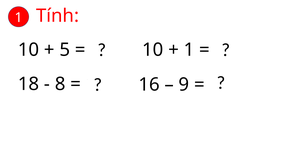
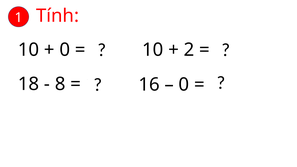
5: 5 -> 0 (65, 50)
1: 1 -> 2 (189, 50)
9: 9 -> 0 (184, 85)
